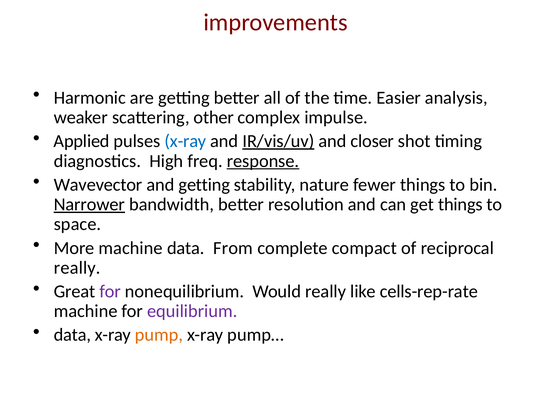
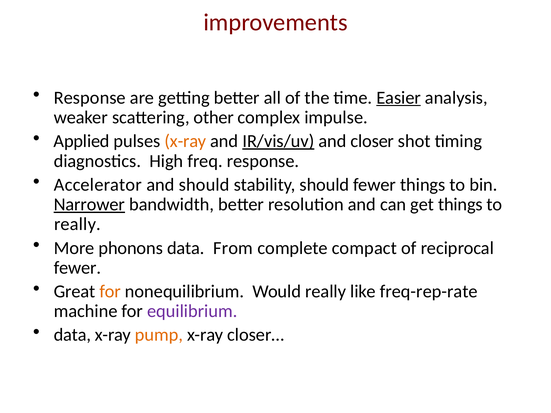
Harmonic: Harmonic -> Response (90, 98)
Easier underline: none -> present (399, 98)
x-ray colour: blue -> orange (185, 141)
response underline: present -> none (263, 161)
Wavevector: Wavevector -> Accelerator (98, 185)
and getting: getting -> should (204, 185)
stability nature: nature -> should (324, 185)
space: space -> really (77, 224)
More machine: machine -> phonons (131, 248)
really: really -> fewer (77, 268)
for colour: purple -> orange (110, 292)
cells-rep-rate: cells-rep-rate -> freq-rep-rate (429, 292)
pump…: pump… -> closer… (256, 335)
